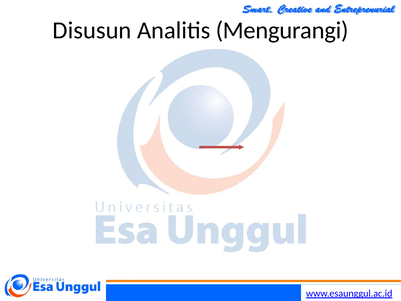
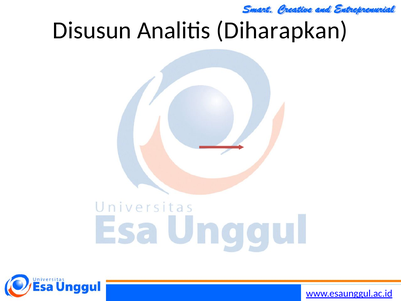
Mengurangi: Mengurangi -> Diharapkan (282, 30)
